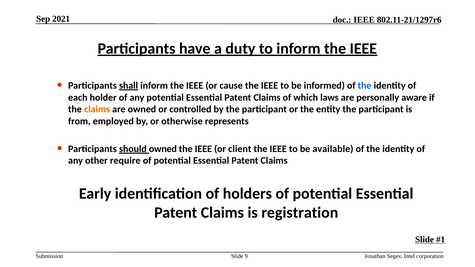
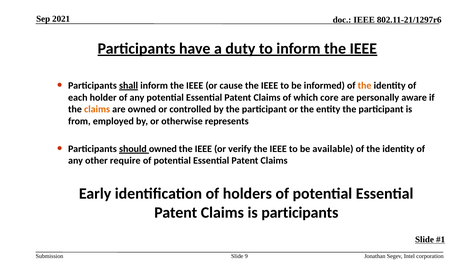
the colour: blue -> orange (365, 86)
laws: laws -> core (329, 97)
client: client -> verify (240, 149)
is registration: registration -> participants (300, 213)
